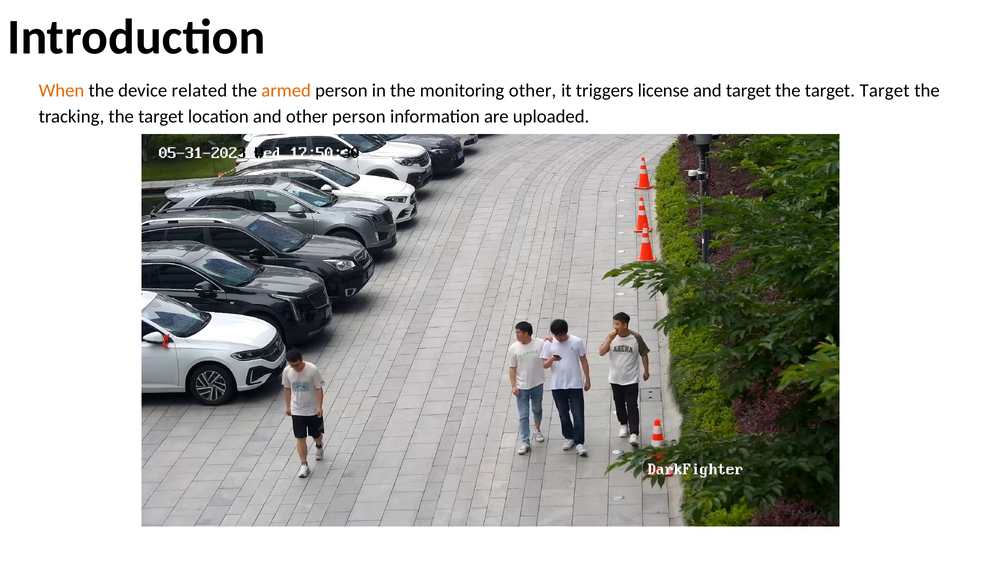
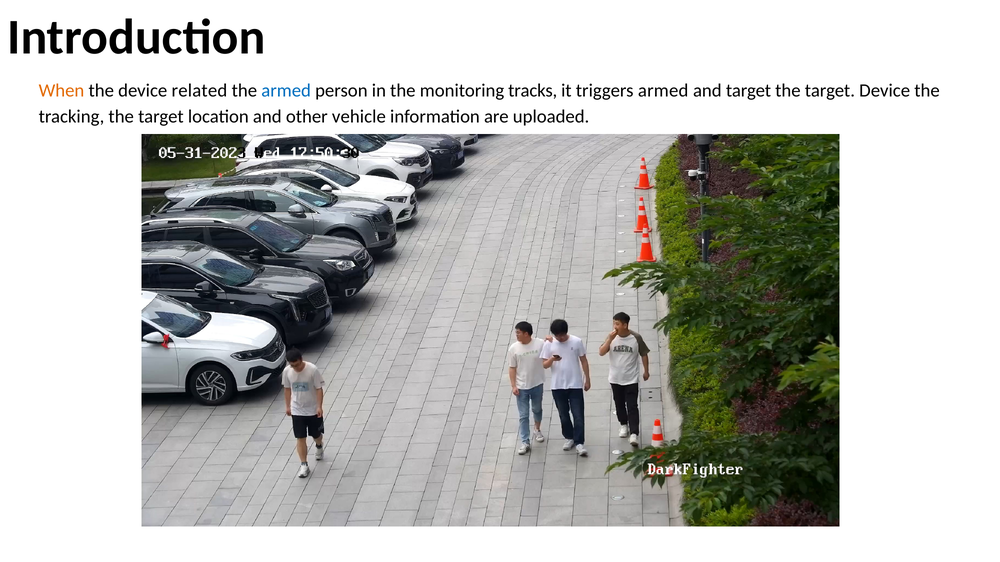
armed colour: orange -> blue (286, 91)
monitoring other: other -> tracks (533, 91)
triggers license: license -> armed (663, 91)
target Target: Target -> Device (885, 91)
other person: person -> vehicle (359, 117)
